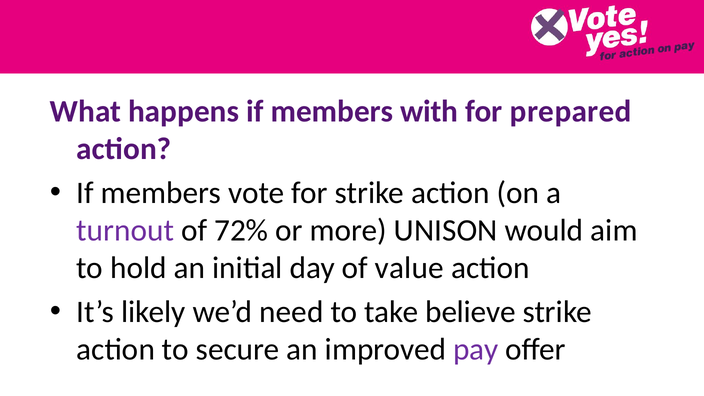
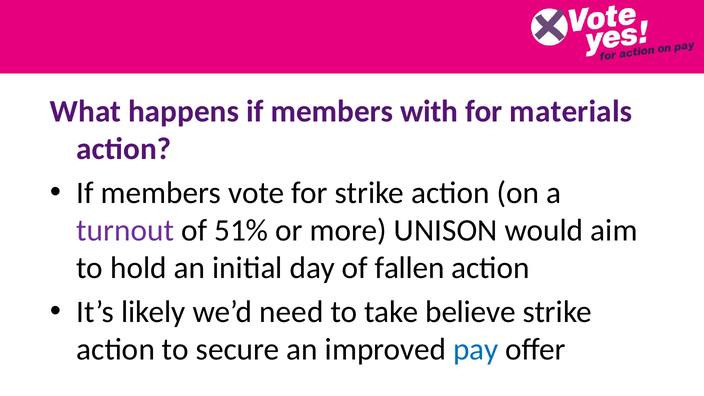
prepared: prepared -> materials (571, 112)
72%: 72% -> 51% (241, 231)
value: value -> fallen (410, 268)
pay colour: purple -> blue (476, 349)
